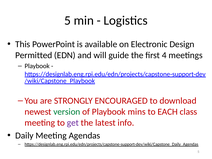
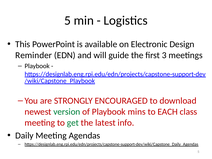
Permitted: Permitted -> Reminder (34, 55)
4: 4 -> 3 (164, 55)
get colour: purple -> green (73, 123)
